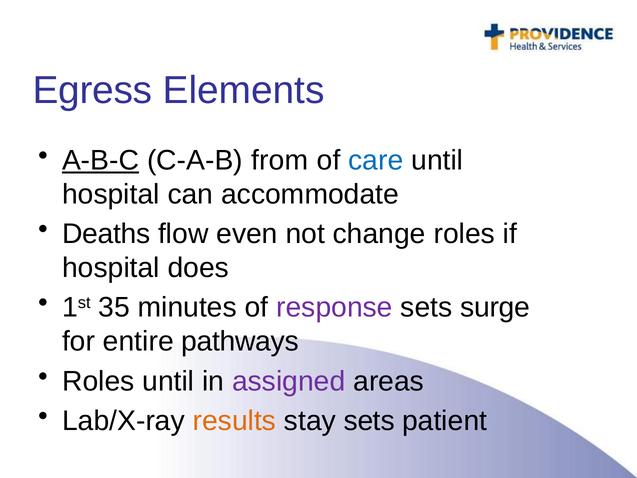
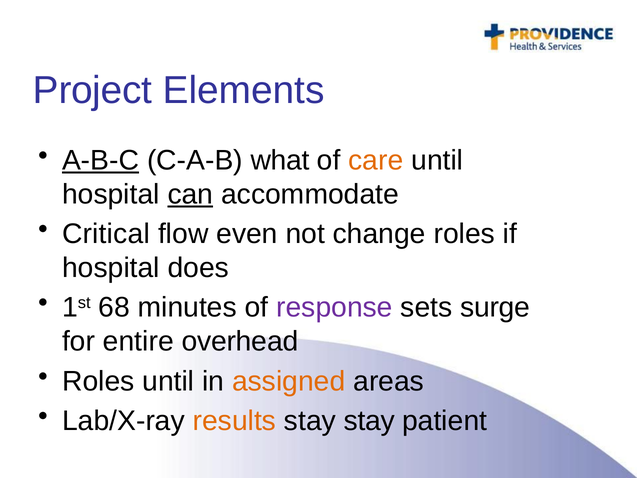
Egress: Egress -> Project (92, 90)
from: from -> what (280, 160)
care colour: blue -> orange (376, 160)
can underline: none -> present (190, 194)
Deaths: Deaths -> Critical (106, 234)
35: 35 -> 68 (114, 307)
pathways: pathways -> overhead (240, 341)
assigned colour: purple -> orange (289, 381)
stay sets: sets -> stay (369, 421)
